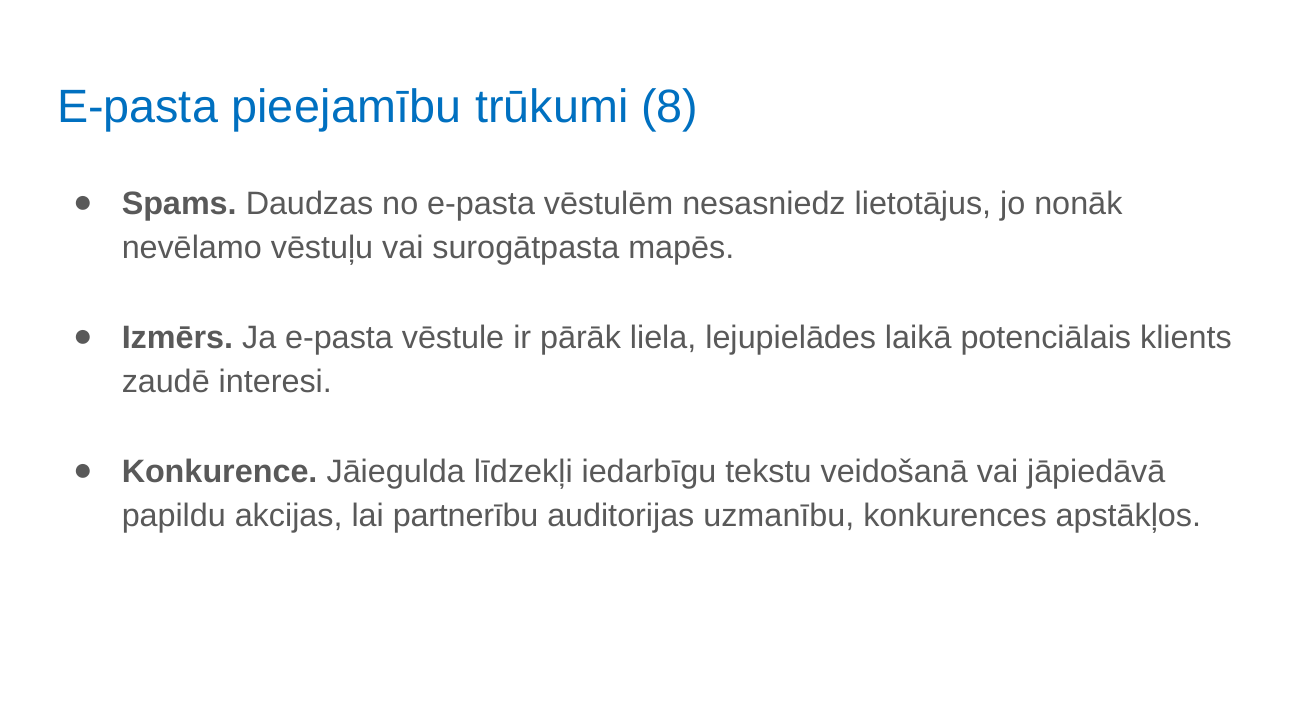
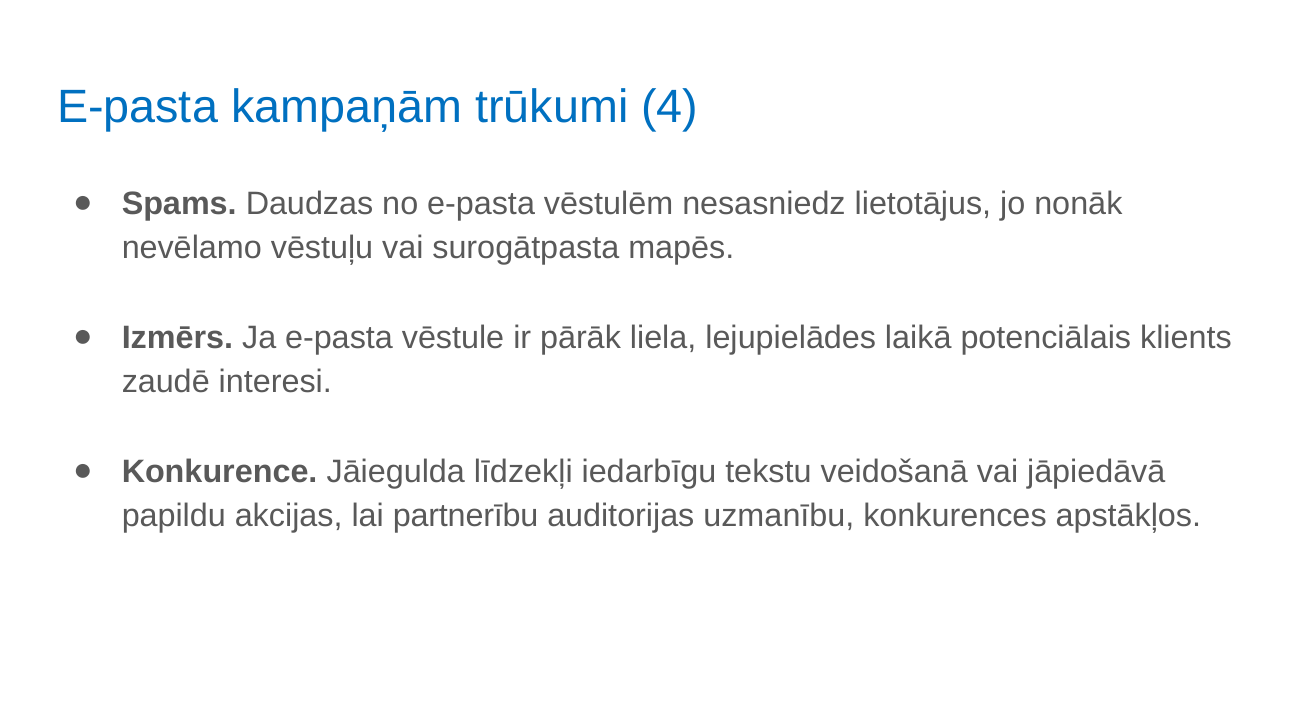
pieejamību: pieejamību -> kampaņām (347, 107)
8: 8 -> 4 (670, 107)
